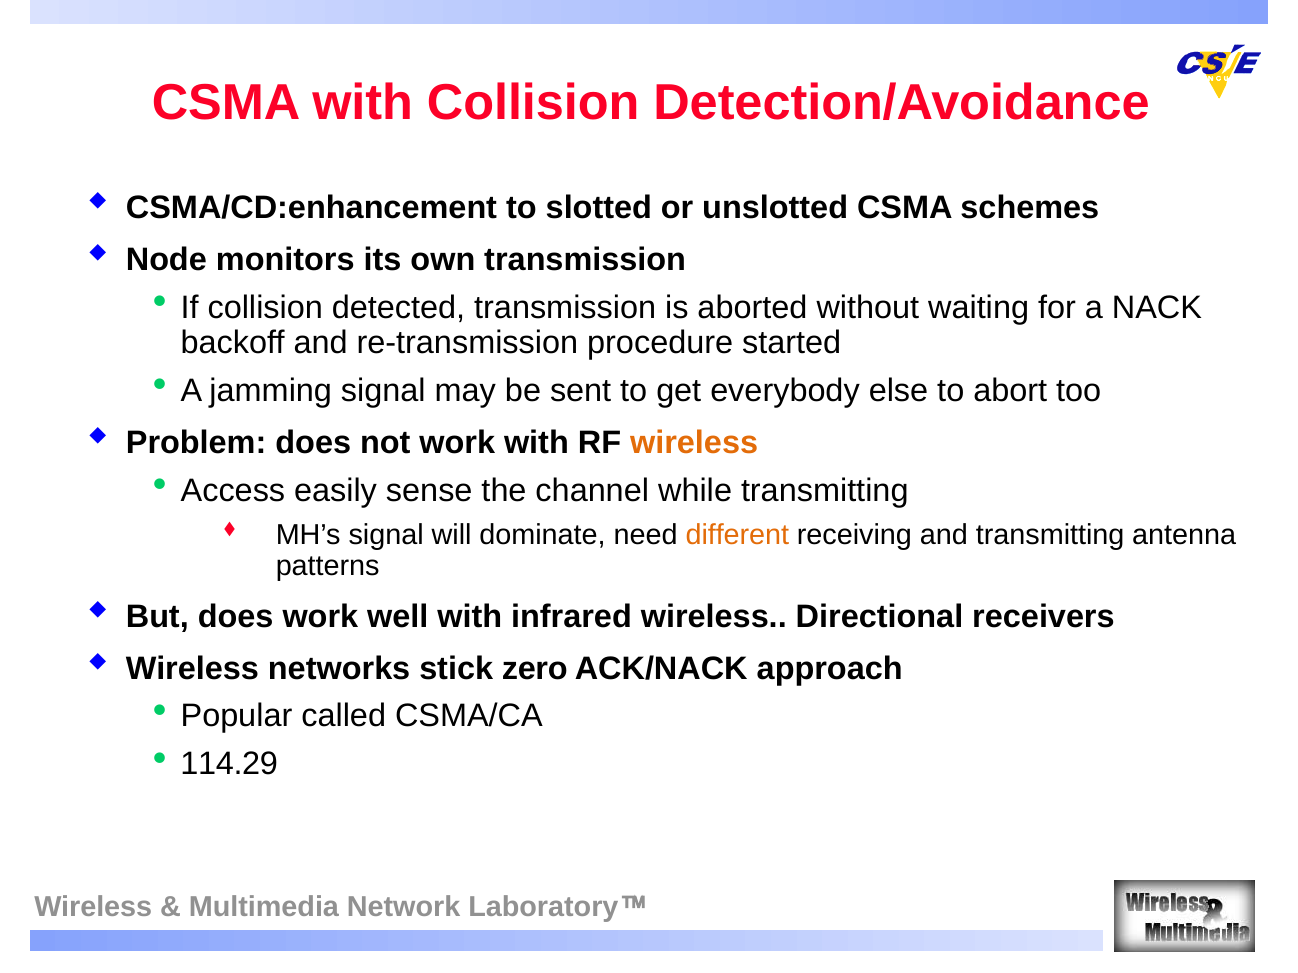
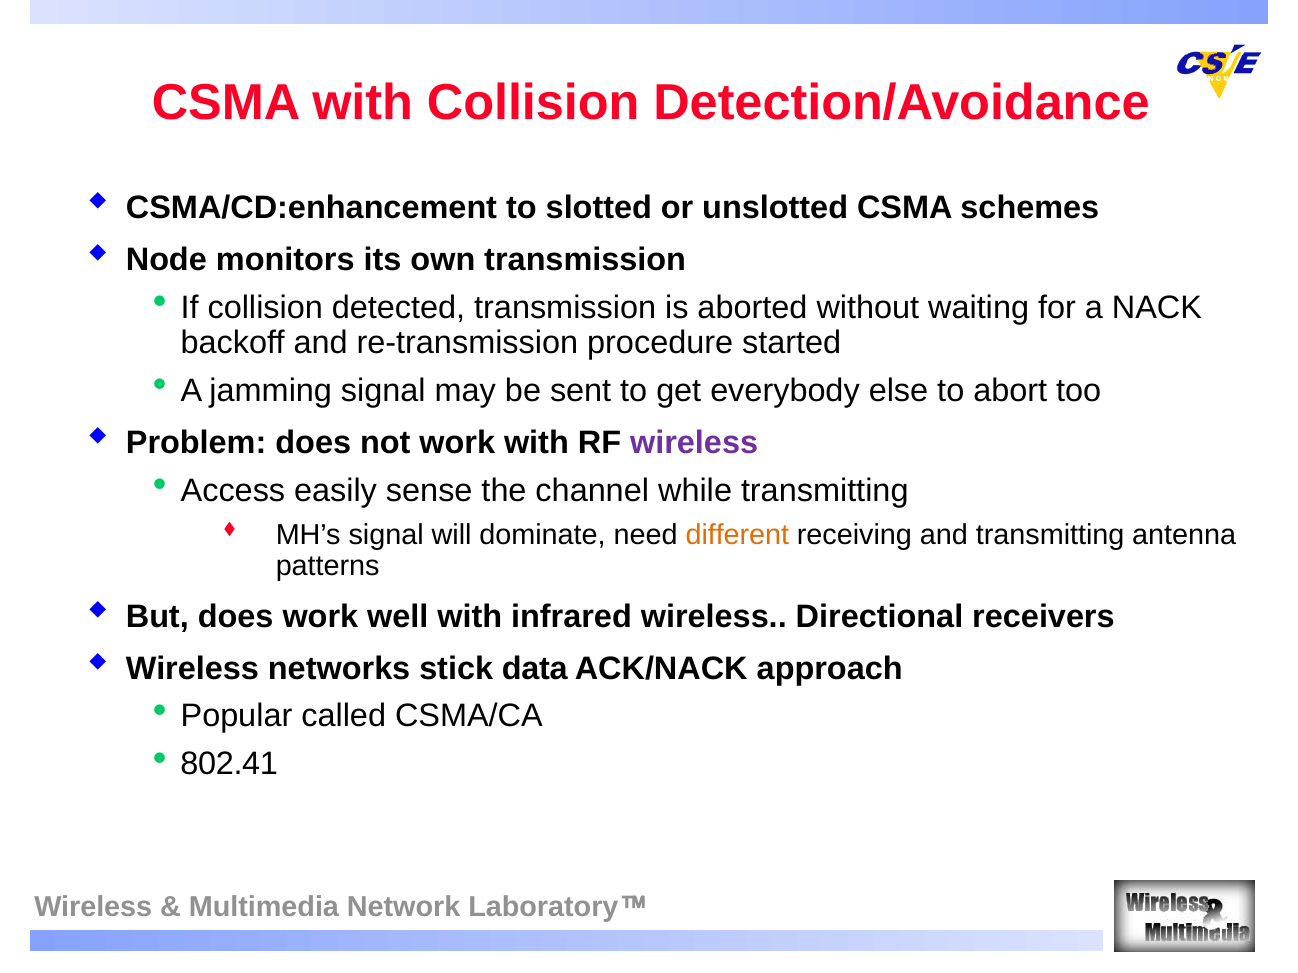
wireless colour: orange -> purple (694, 443)
zero: zero -> data (535, 669)
114.29: 114.29 -> 802.41 (229, 765)
